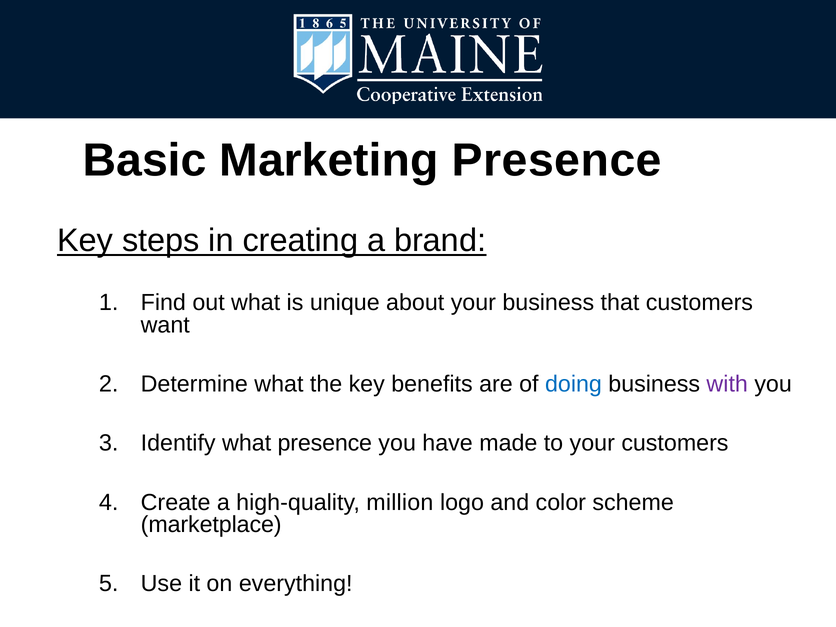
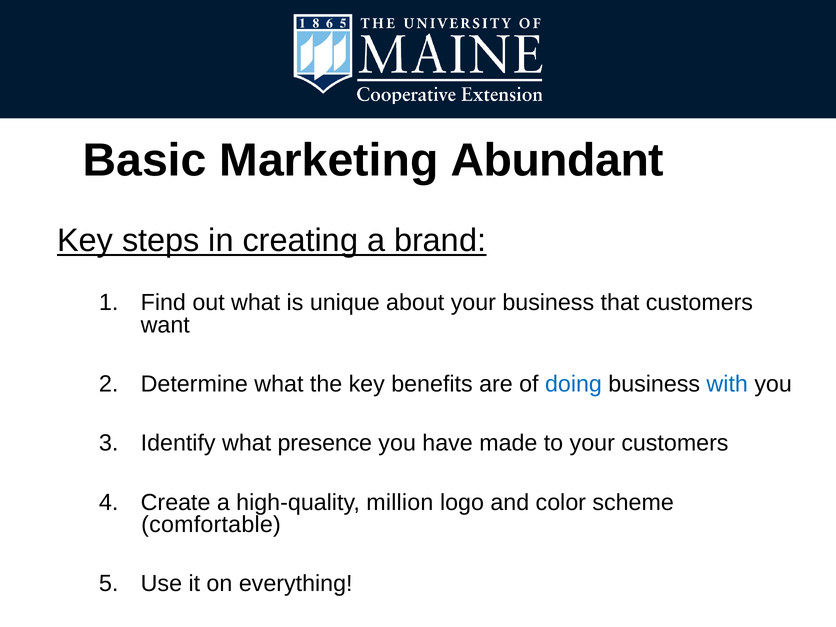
Marketing Presence: Presence -> Abundant (557, 161)
with colour: purple -> blue (727, 384)
marketplace: marketplace -> comfortable (211, 525)
